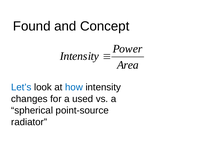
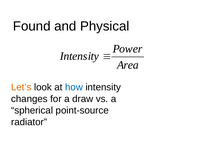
Concept: Concept -> Physical (105, 26)
Let’s colour: blue -> orange (21, 87)
used: used -> draw (83, 99)
